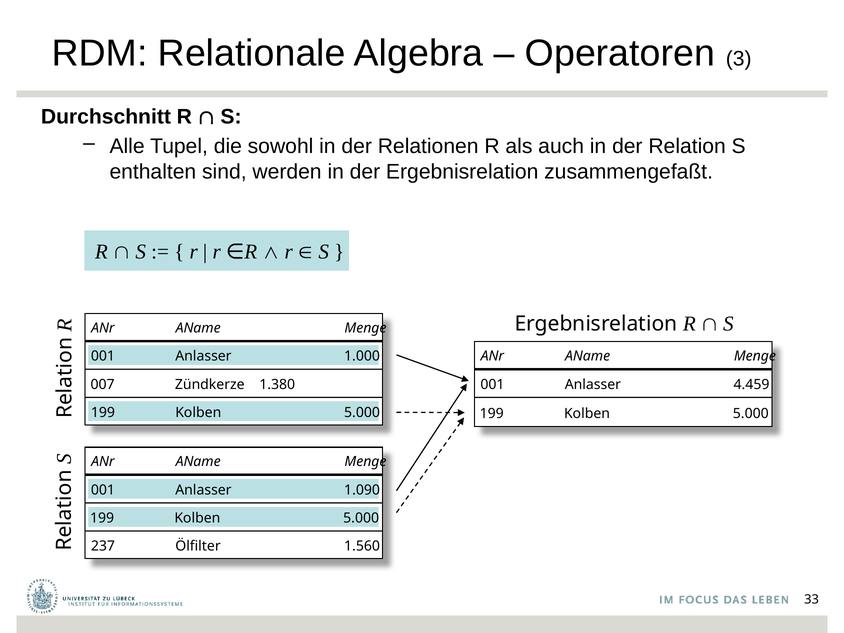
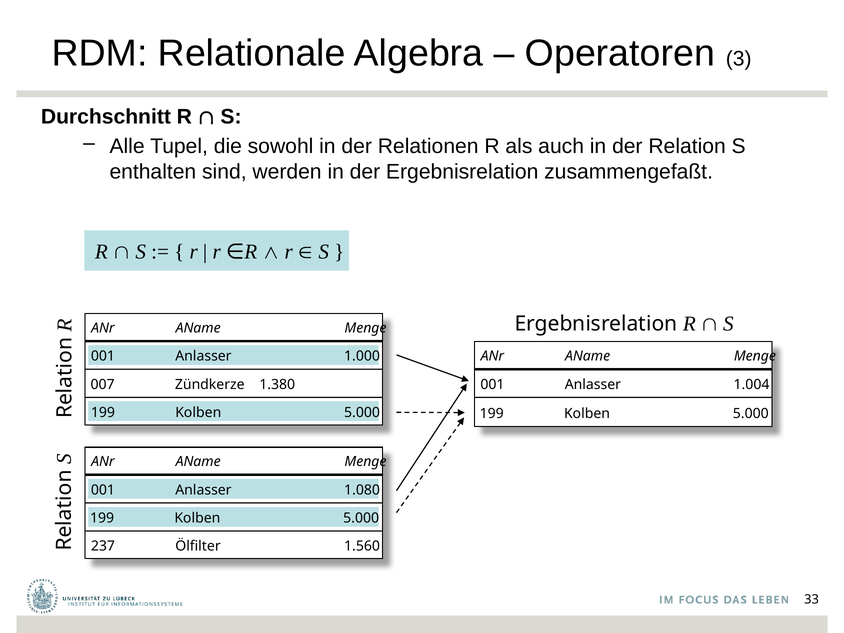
4.459: 4.459 -> 1.004 (752, 384)
1.090: 1.090 -> 1.080 (362, 490)
